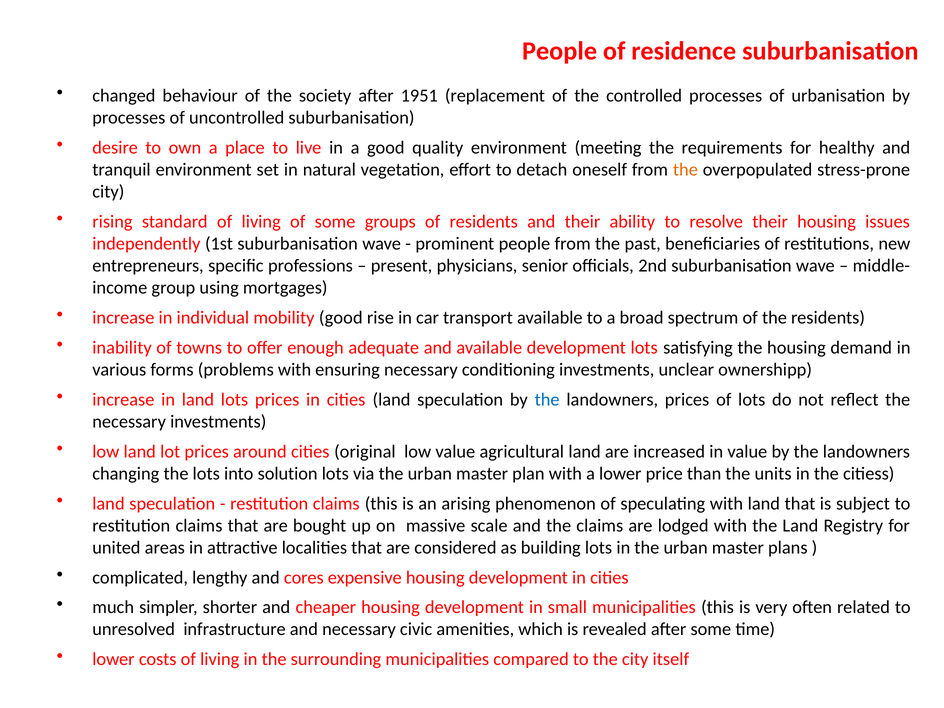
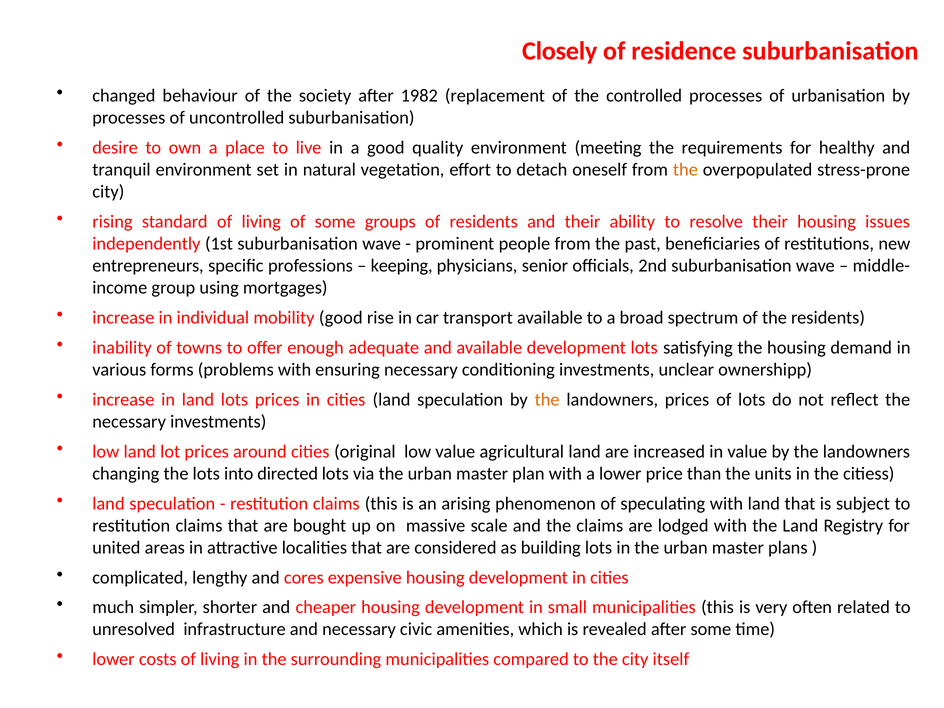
People: People -> Closely (560, 51)
1951: 1951 -> 1982 (419, 96)
present: present -> keeping (402, 266)
the colour: blue -> orange (547, 400)
solution: solution -> directed (288, 474)
